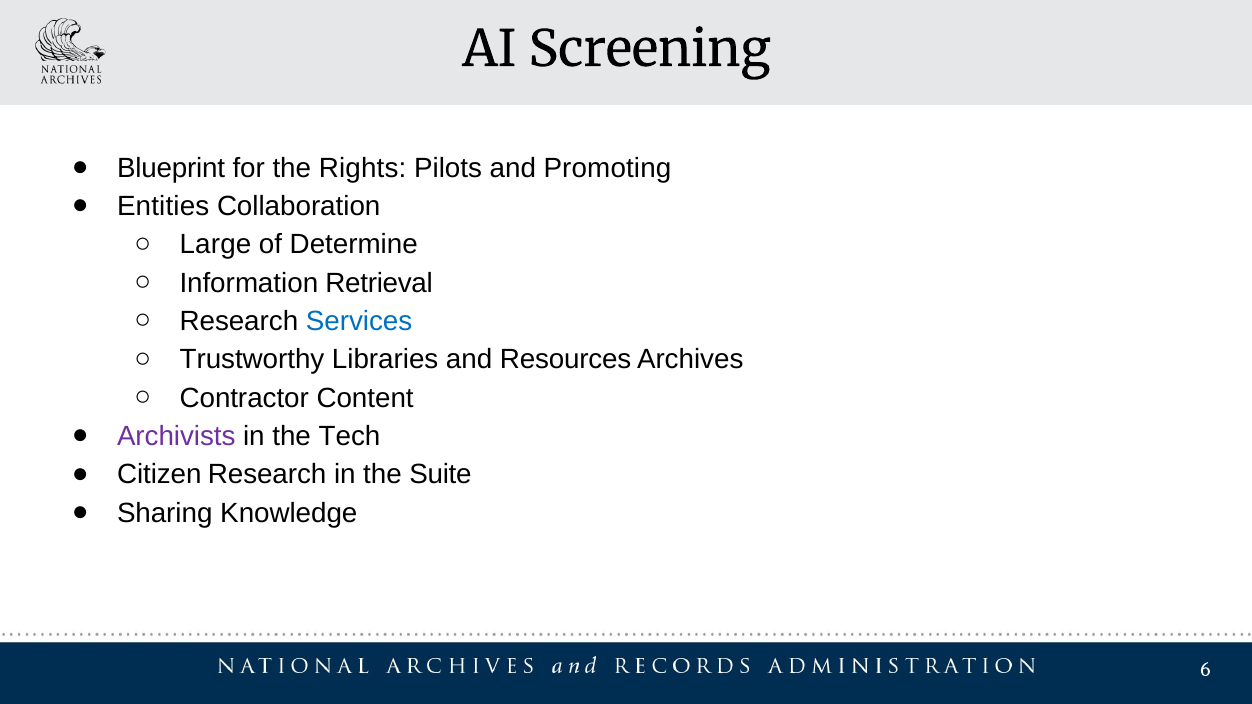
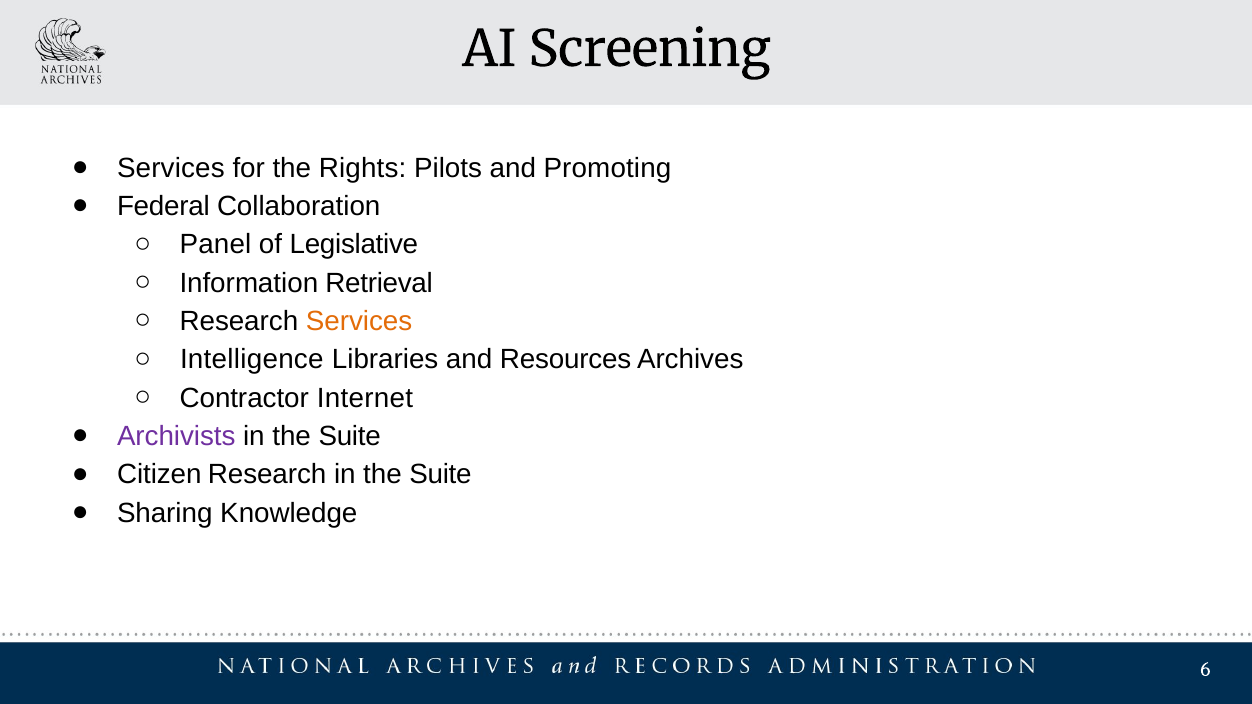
Blueprint: Blueprint -> Services (171, 168)
Entities: Entities -> Federal (163, 206)
Large: Large -> Panel (215, 245)
Determine: Determine -> Legislative (354, 245)
Services colour: blue -> orange (359, 321)
Trustworthy: Trustworthy -> Intelligence (252, 360)
Content: Content -> Internet (365, 398)
Tech: Tech -> Suite (350, 436)
